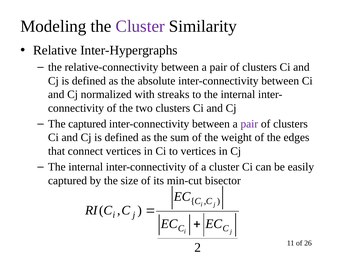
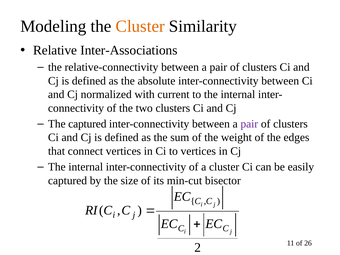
Cluster colour: purple -> orange (140, 26)
Inter-Hypergraphs: Inter-Hypergraphs -> Inter-Associations (129, 50)
streaks: streaks -> current (173, 94)
